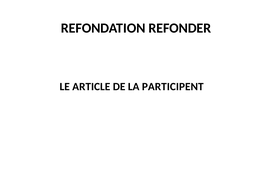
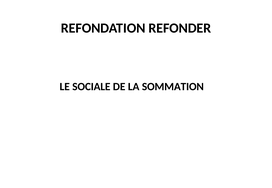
ARTICLE: ARTICLE -> SOCIALE (91, 87)
PARTICIPENT: PARTICIPENT -> SOMMATION (173, 87)
